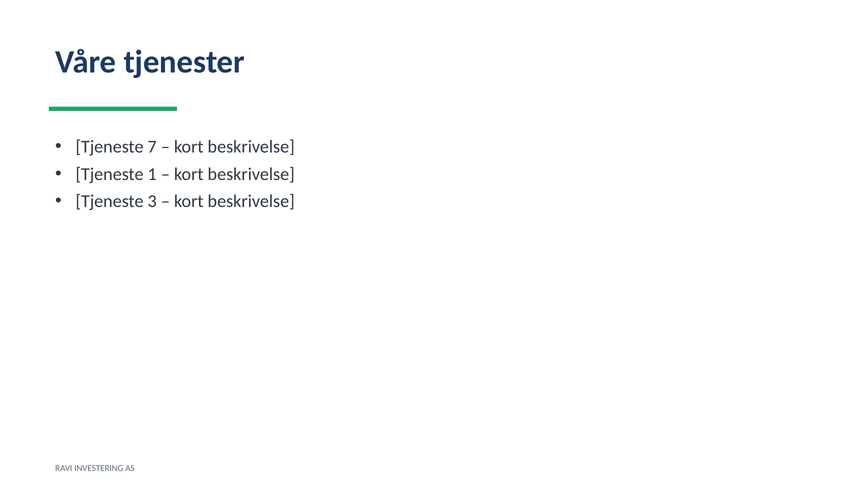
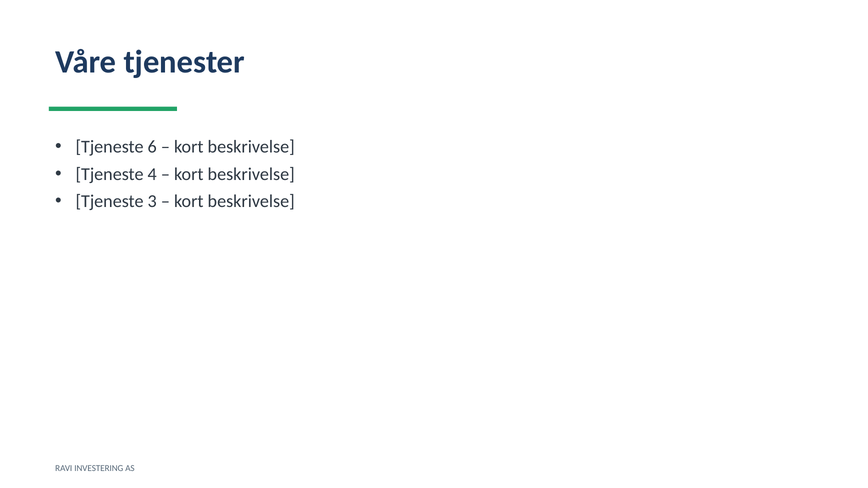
7: 7 -> 6 (152, 147)
1: 1 -> 4 (152, 174)
